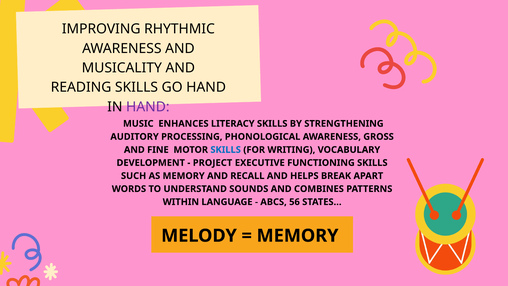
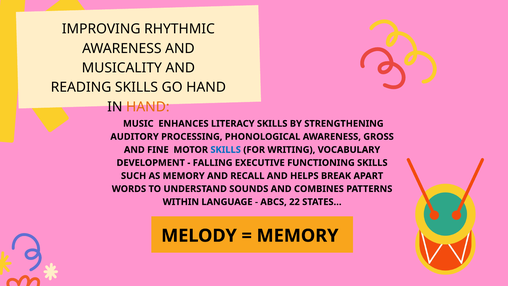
HAND colour: purple -> orange (148, 107)
PROJECT: PROJECT -> FALLING (213, 163)
56: 56 -> 22 (294, 202)
